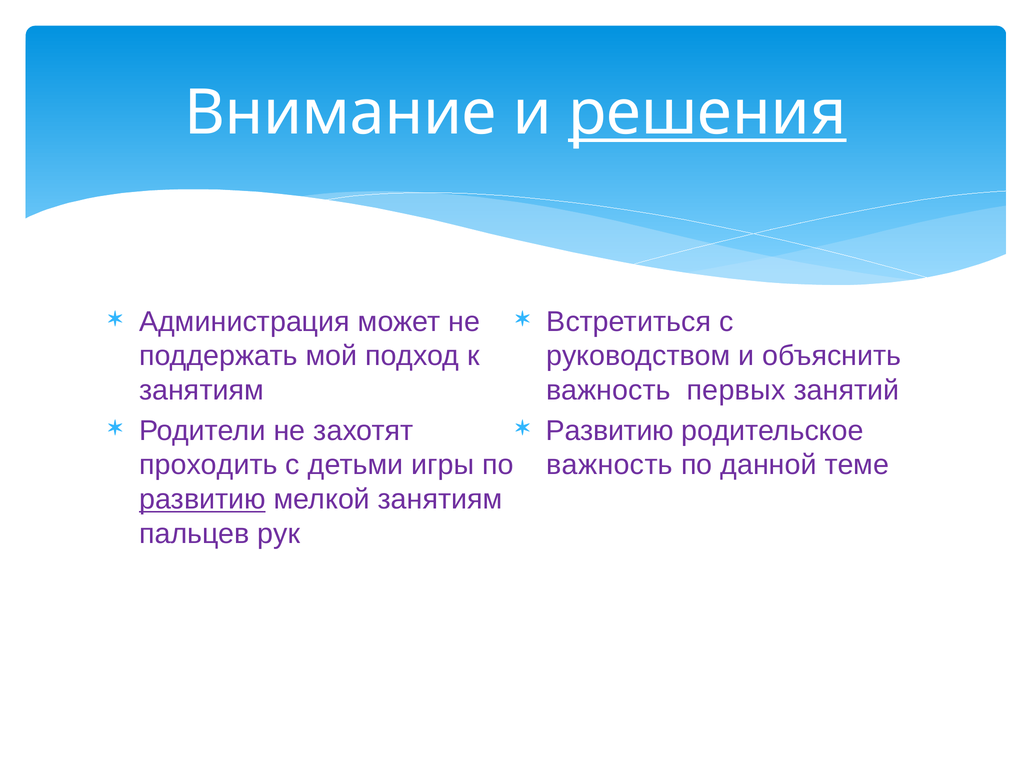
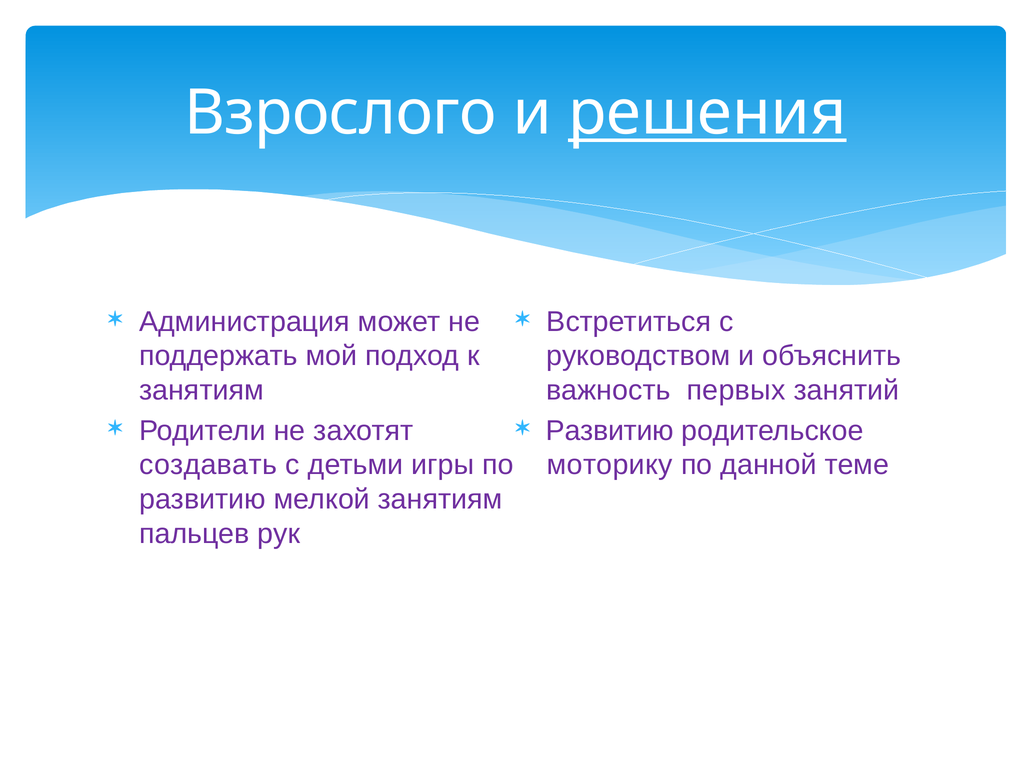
Внимание: Внимание -> Взрослого (340, 113)
проходить: проходить -> создавать (208, 465)
важность: важность -> моторику (610, 465)
развитию underline: present -> none (202, 500)
